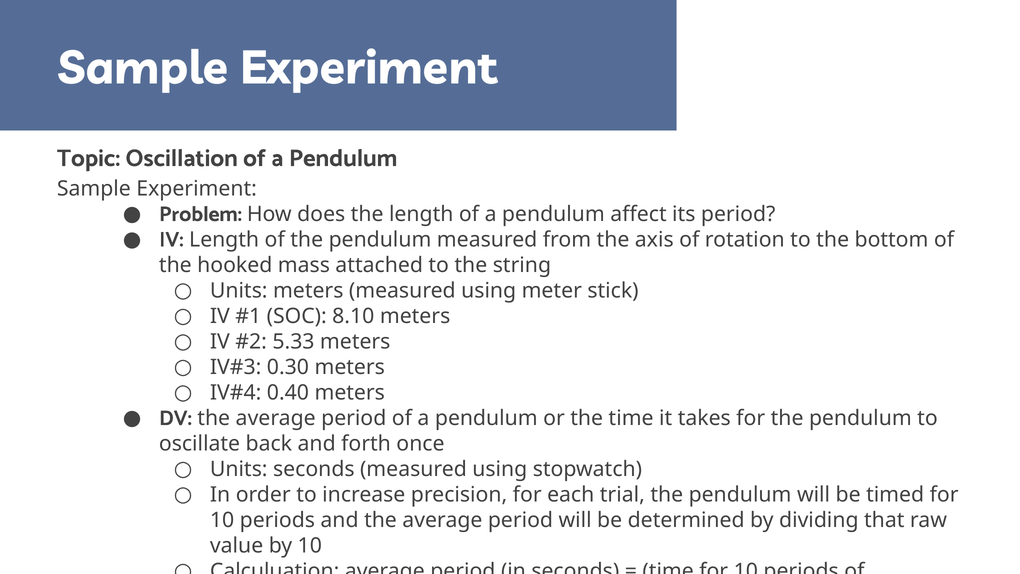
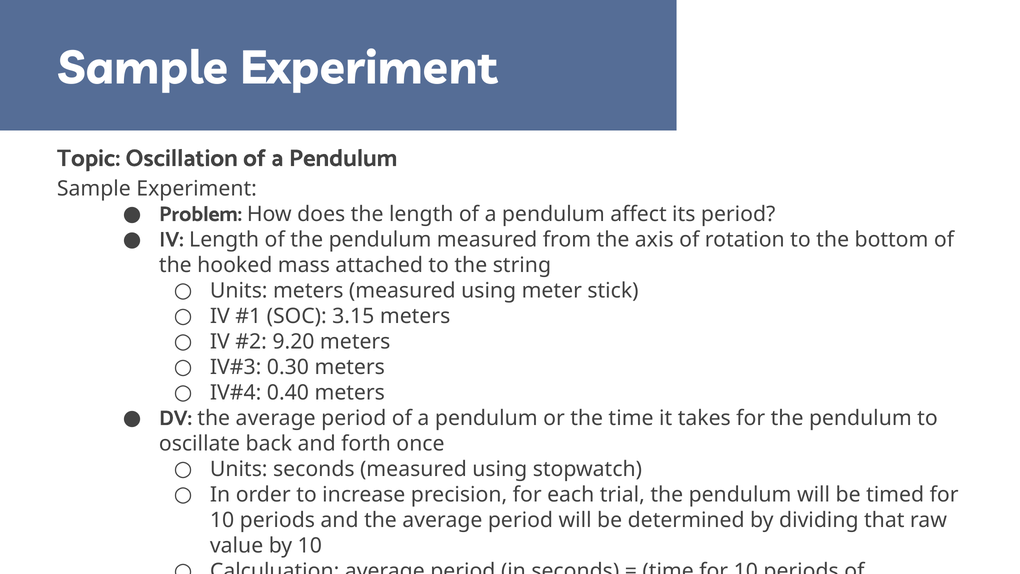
8.10: 8.10 -> 3.15 (353, 316)
5.33: 5.33 -> 9.20 (293, 341)
